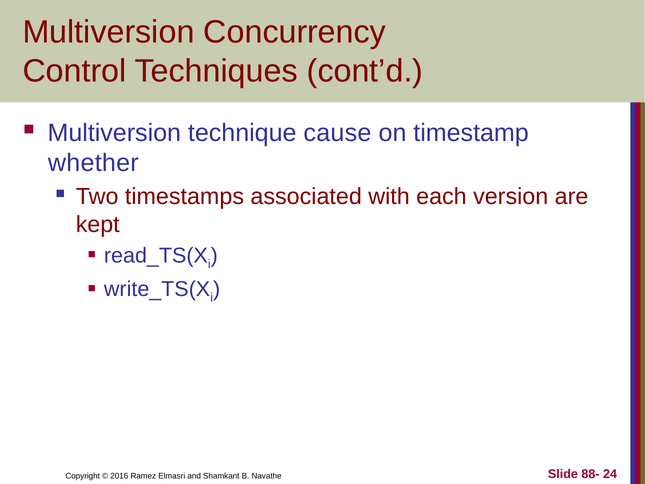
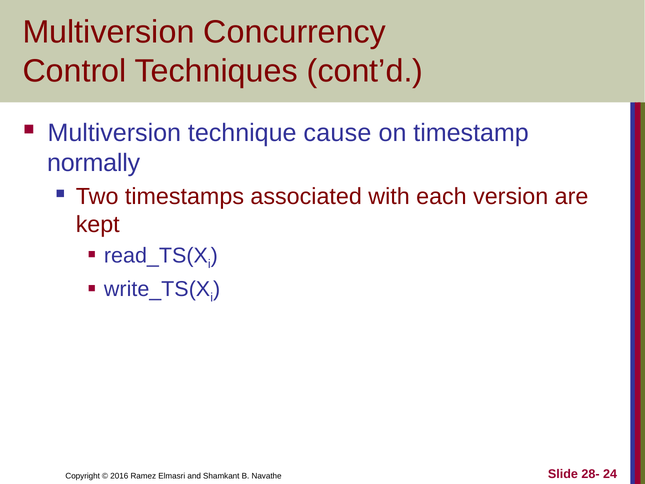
whether: whether -> normally (94, 163)
88-: 88- -> 28- (590, 474)
